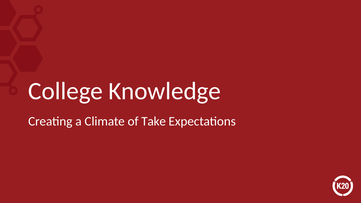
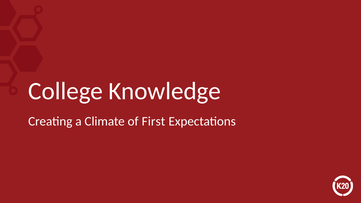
Take: Take -> First (153, 121)
